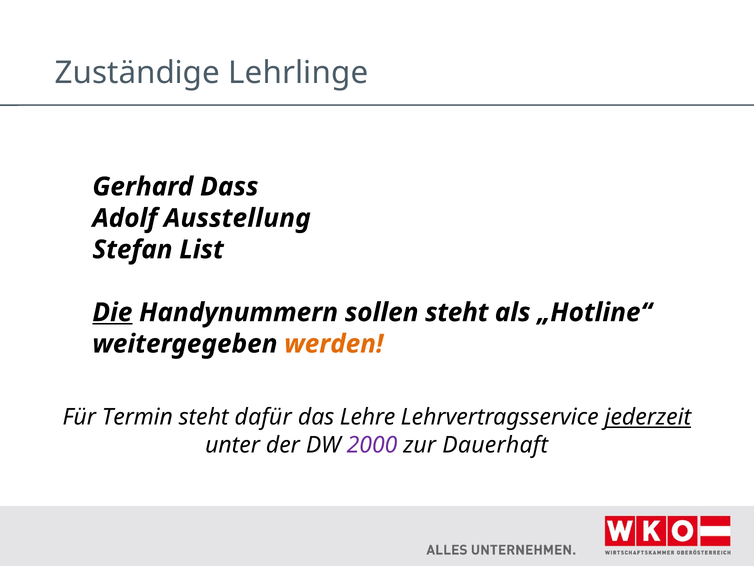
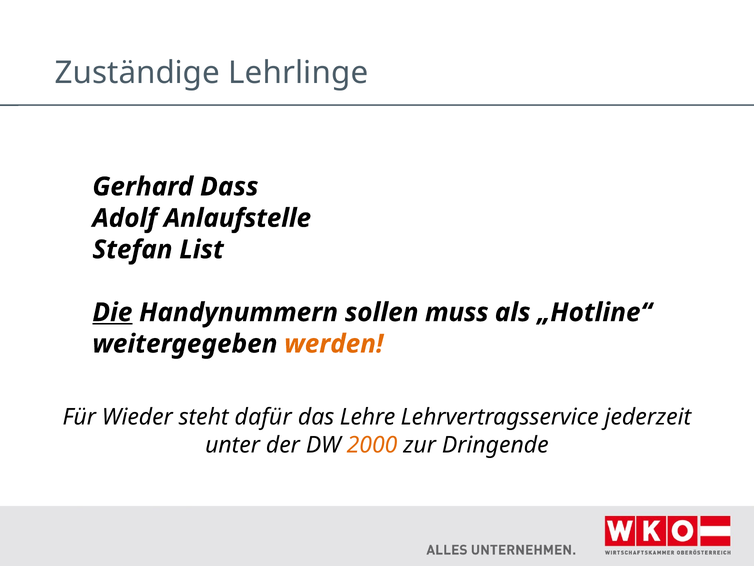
Ausstellung: Ausstellung -> Anlaufstelle (238, 218)
sollen steht: steht -> muss (457, 312)
Termin: Termin -> Wieder (137, 417)
jederzeit underline: present -> none (648, 417)
2000 colour: purple -> orange (372, 445)
Dauerhaft: Dauerhaft -> Dringende (495, 445)
